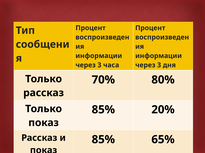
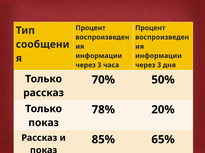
80%: 80% -> 50% (163, 80)
85%: 85% -> 78% (103, 110)
